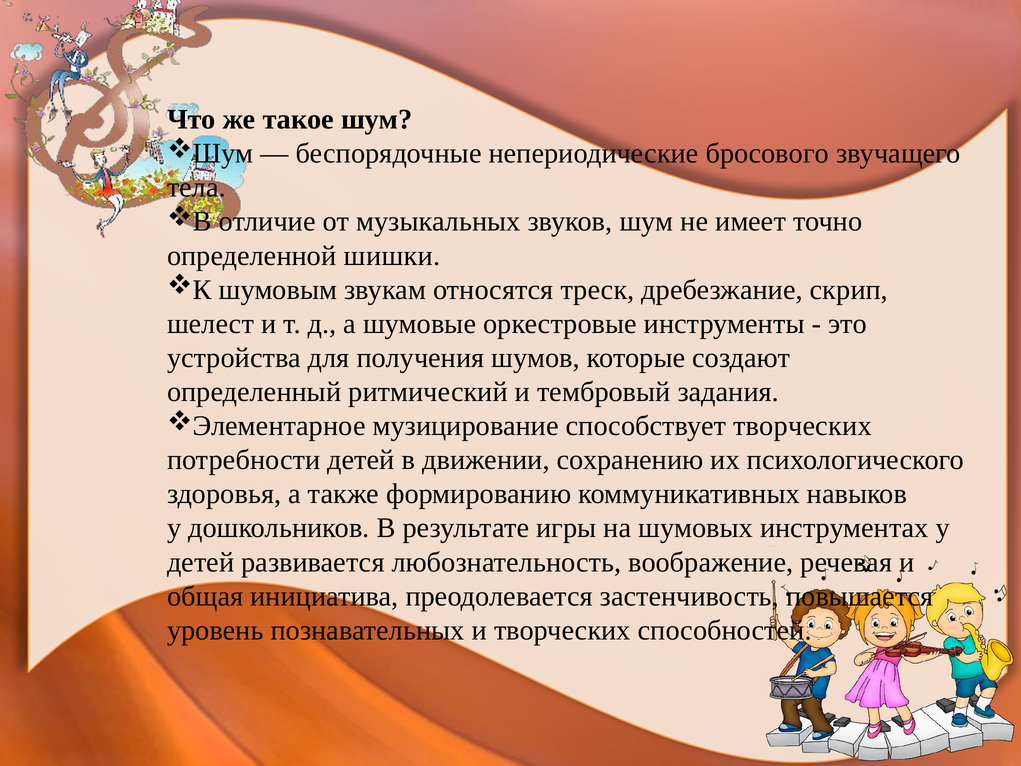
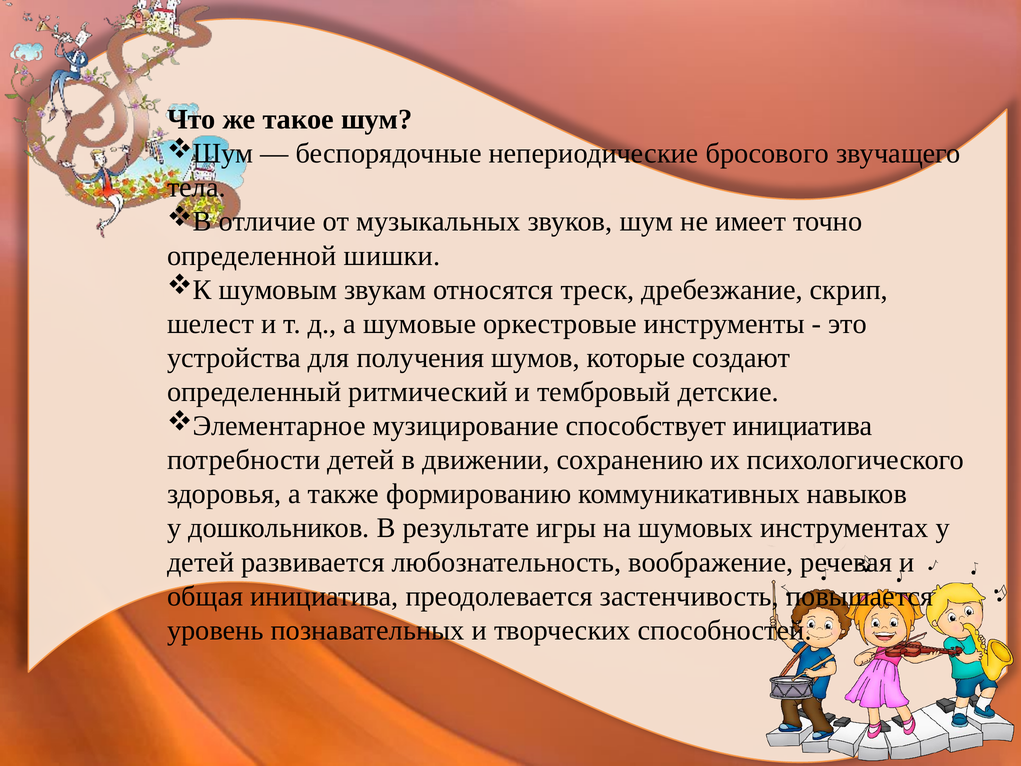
задания: задания -> детские (728, 392)
способствует творческих: творческих -> инициатива (803, 426)
